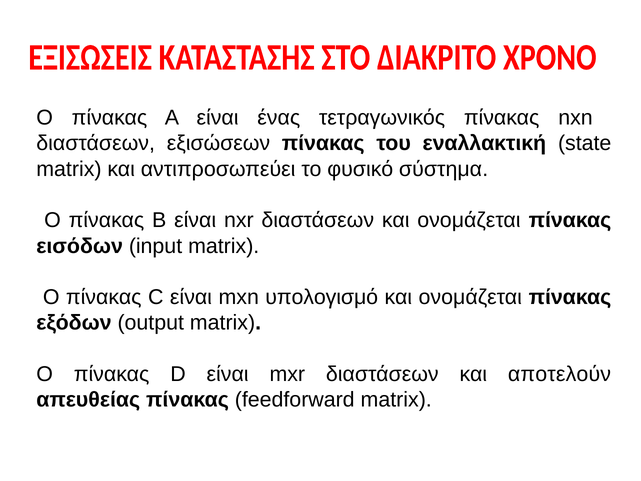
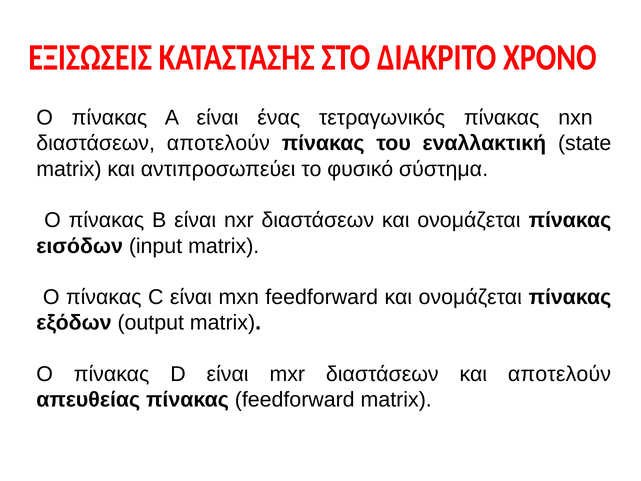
διαστάσεων εξισώσεων: εξισώσεων -> αποτελούν (218, 143)
mxn υπολογισμό: υπολογισμό -> feedforward (322, 297)
